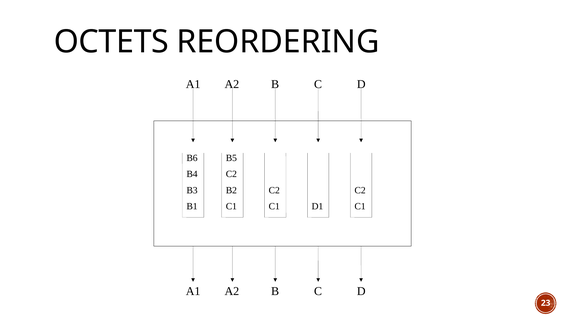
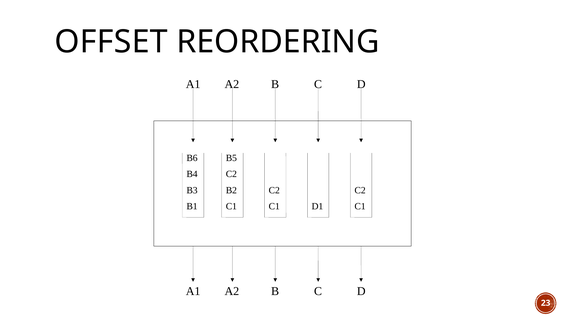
OCTETS: OCTETS -> OFFSET (111, 42)
